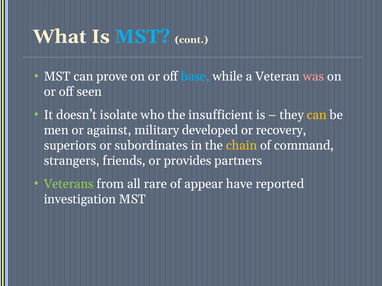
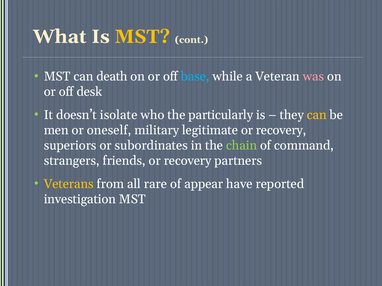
MST colour: light blue -> yellow (142, 37)
prove: prove -> death (112, 77)
seen: seen -> desk (89, 92)
insufficient: insufficient -> particularly (221, 115)
against: against -> oneself (109, 130)
developed: developed -> legitimate (210, 130)
chain colour: yellow -> light green (242, 146)
friends or provides: provides -> recovery (188, 161)
Veterans colour: light green -> yellow (69, 184)
